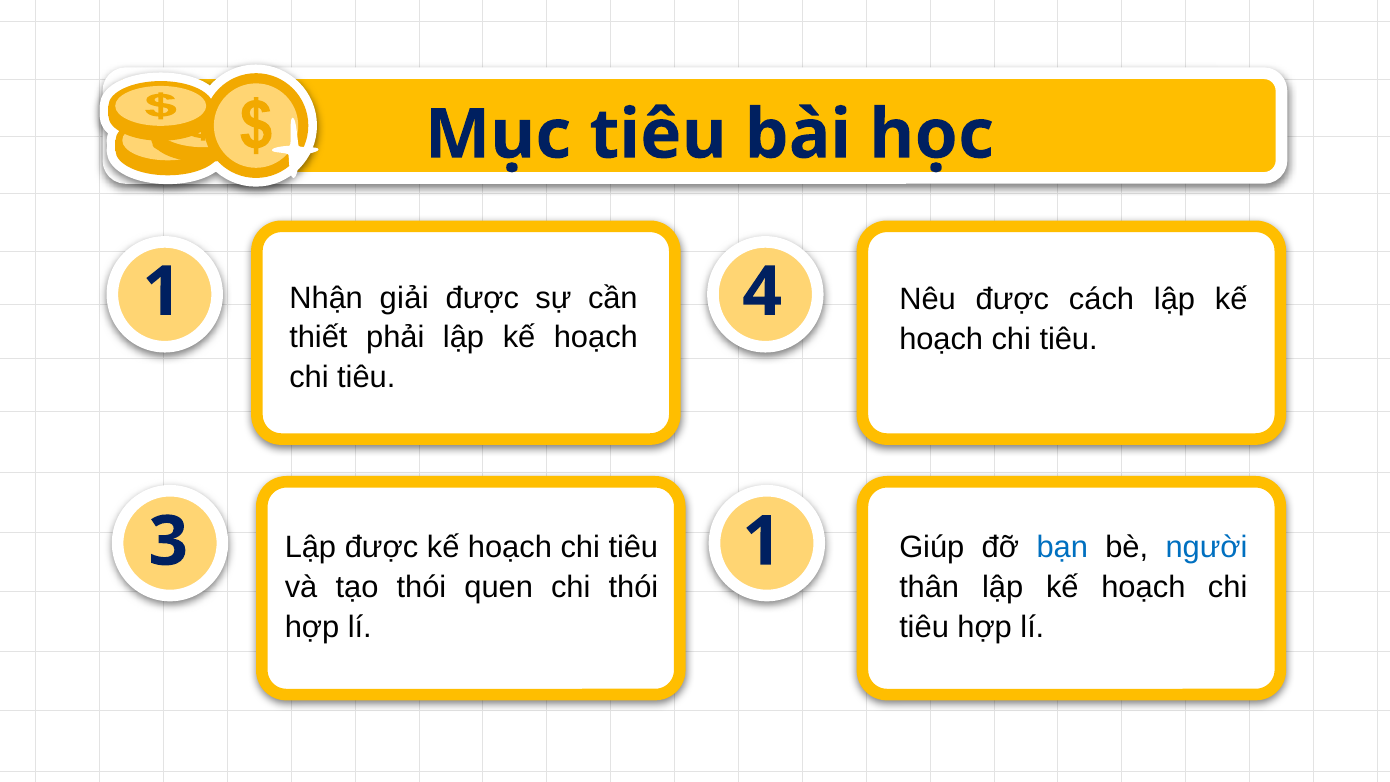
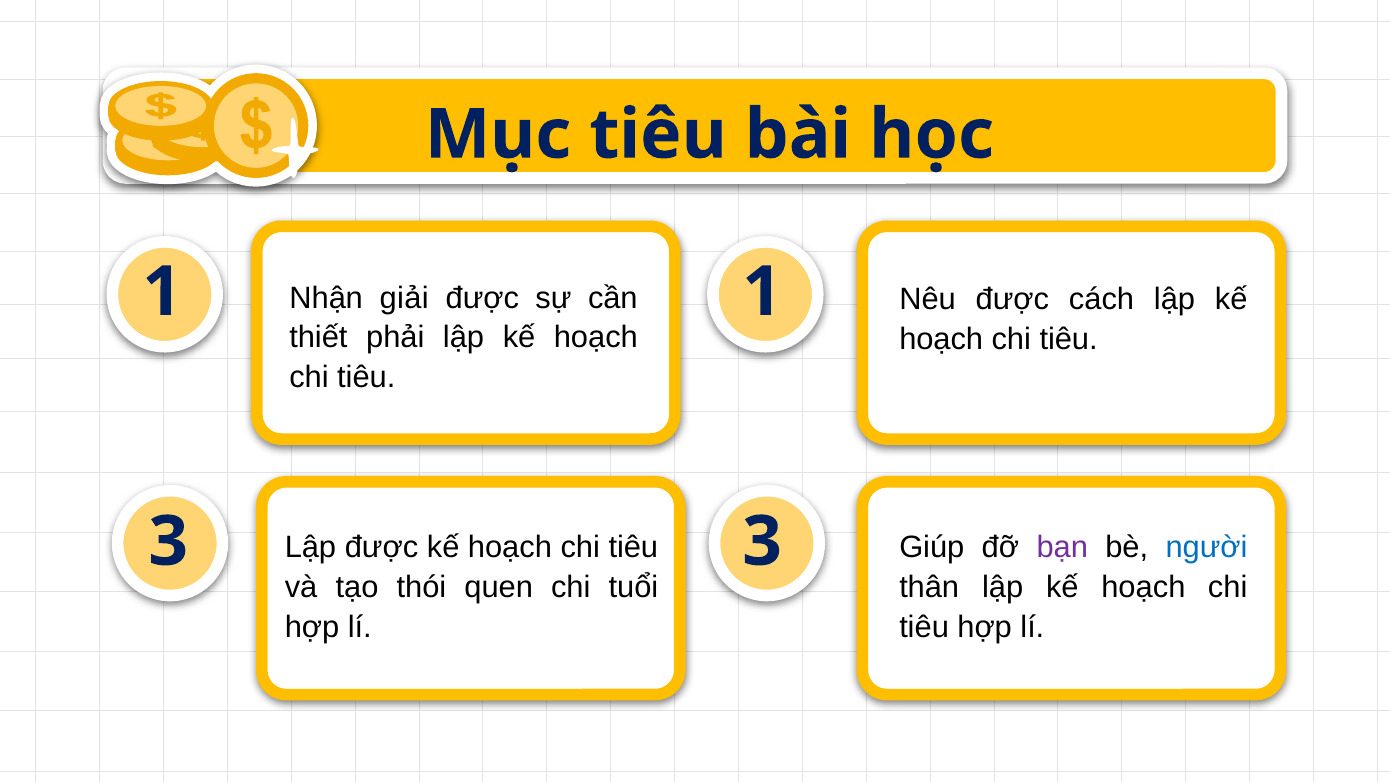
1 4: 4 -> 1 (762, 292)
3 1: 1 -> 3 (762, 542)
bạn colour: blue -> purple (1062, 548)
chi thói: thói -> tuổi (634, 587)
